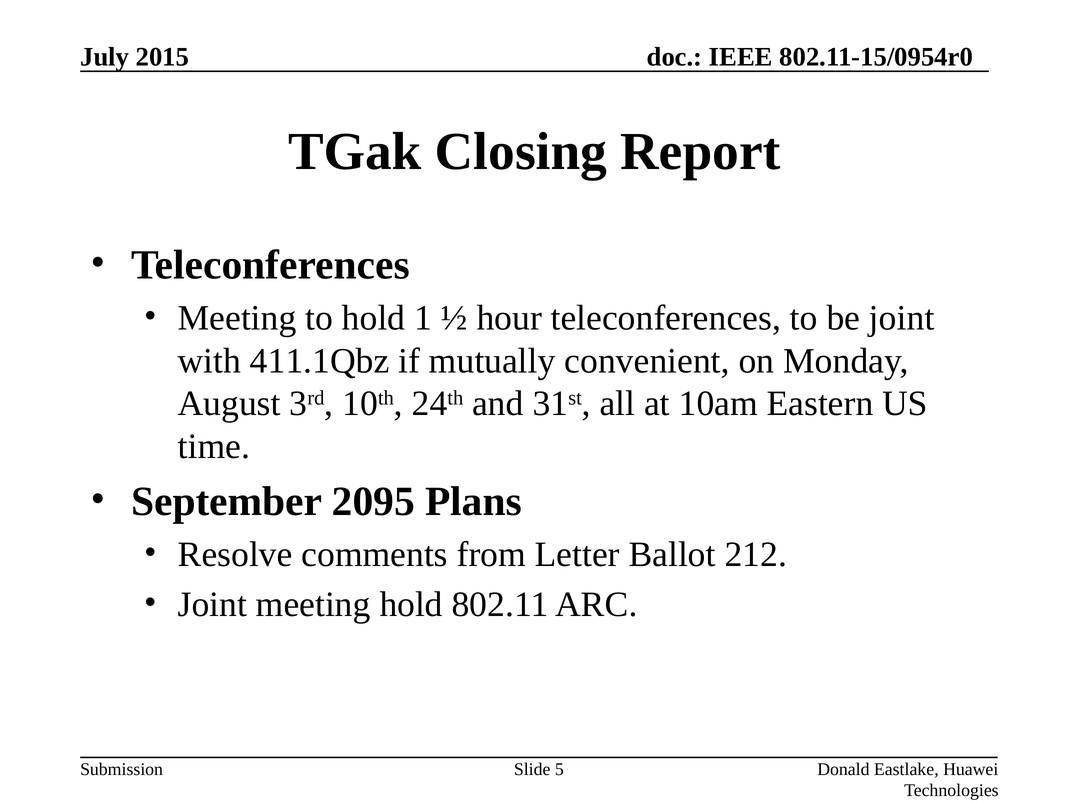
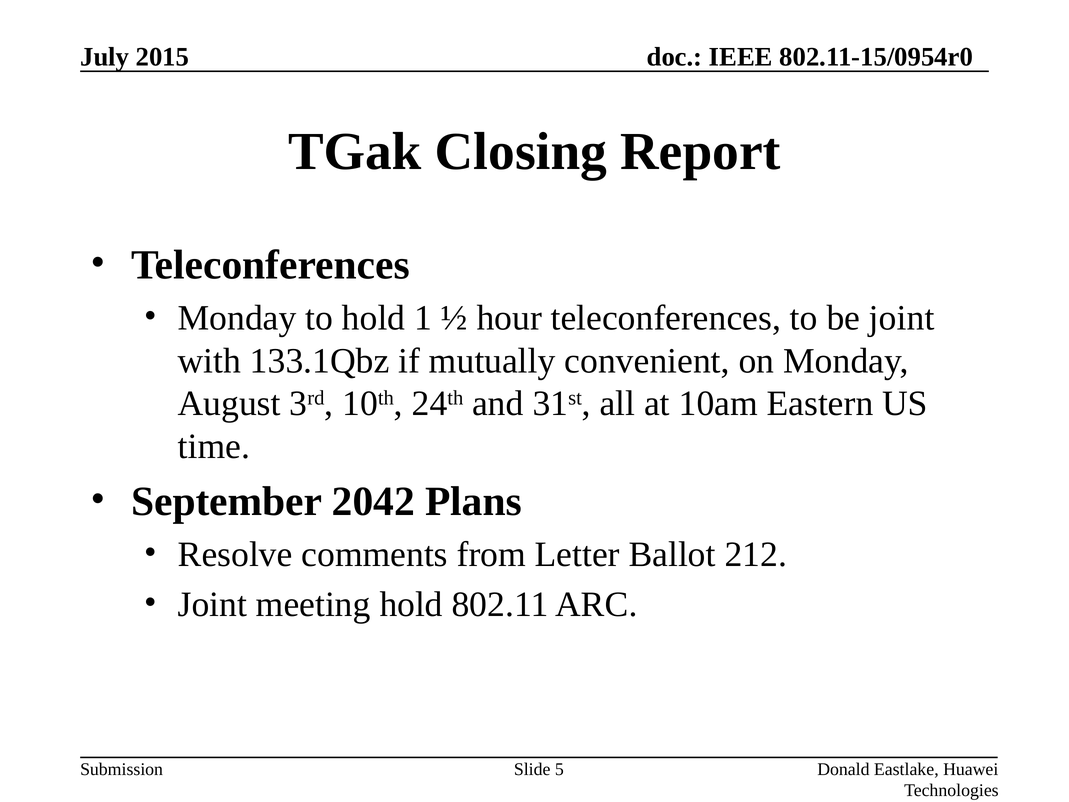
Meeting: Meeting -> Monday (237, 318)
411.1Qbz: 411.1Qbz -> 133.1Qbz (320, 361)
2095: 2095 -> 2042 (373, 501)
